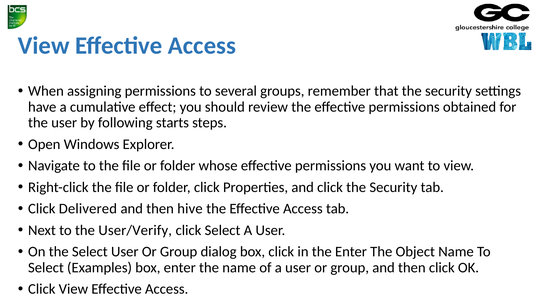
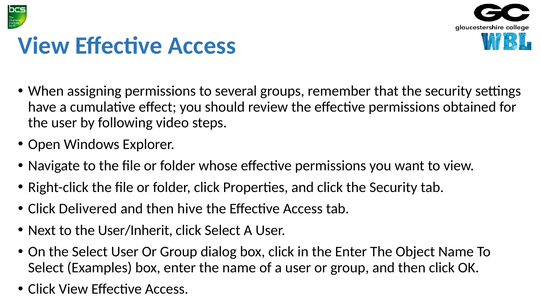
starts: starts -> video (172, 122)
User/Verify: User/Verify -> User/Inherit (135, 230)
